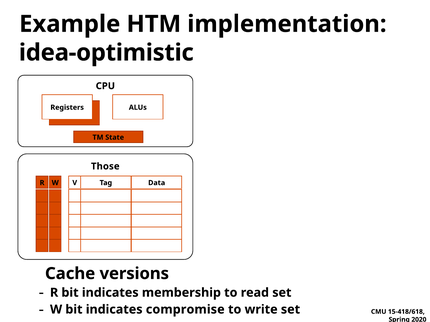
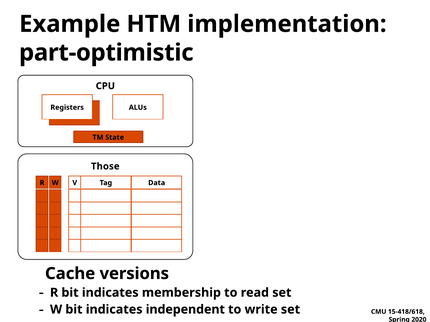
idea-optimistic: idea-optimistic -> part-optimistic (106, 53)
compromise: compromise -> independent (185, 310)
